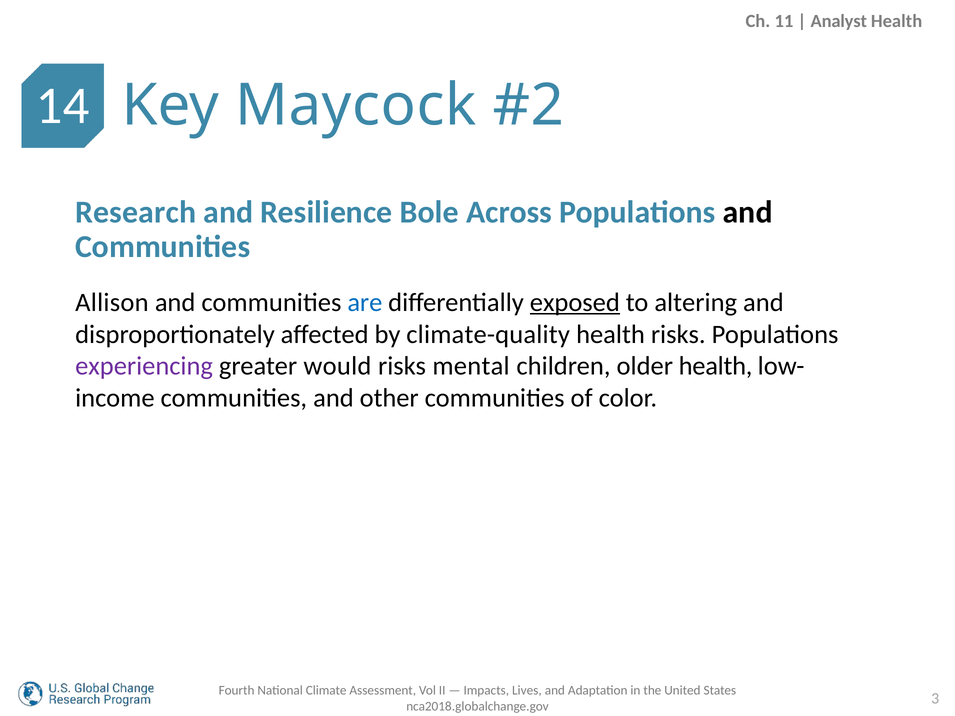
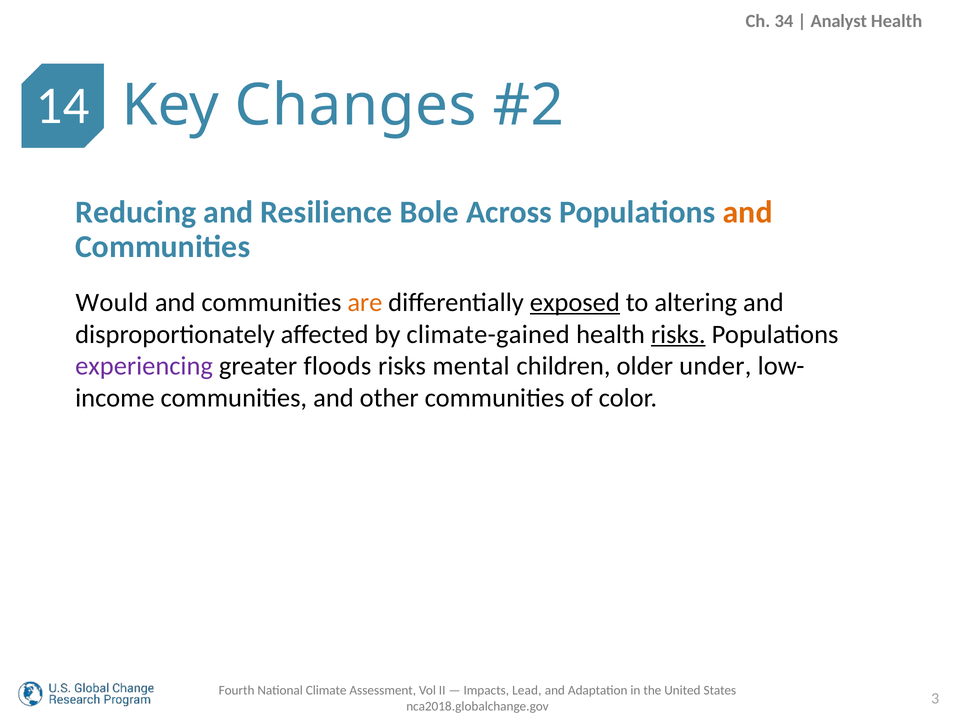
11: 11 -> 34 (784, 21)
Maycock: Maycock -> Changes (356, 106)
Research: Research -> Reducing (136, 212)
and colour: black -> orange (748, 212)
Allison: Allison -> Would (112, 303)
are colour: blue -> orange (365, 303)
climate-quality: climate-quality -> climate-gained (488, 334)
risks underline: none -> present (678, 334)
would: would -> floods (337, 366)
older health: health -> under (715, 366)
Lives: Lives -> Lead (527, 691)
